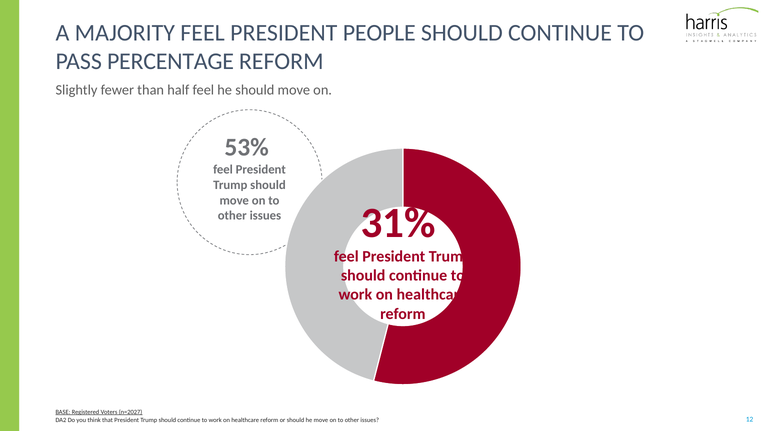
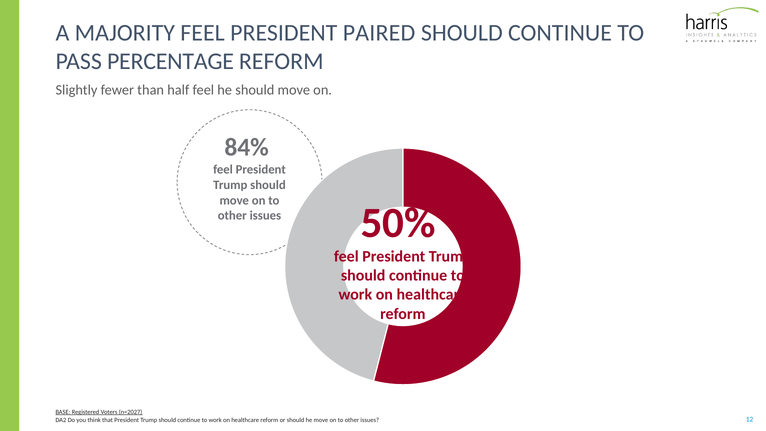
PEOPLE: PEOPLE -> PAIRED (379, 33)
53%: 53% -> 84% (247, 148)
31%: 31% -> 50% (398, 223)
